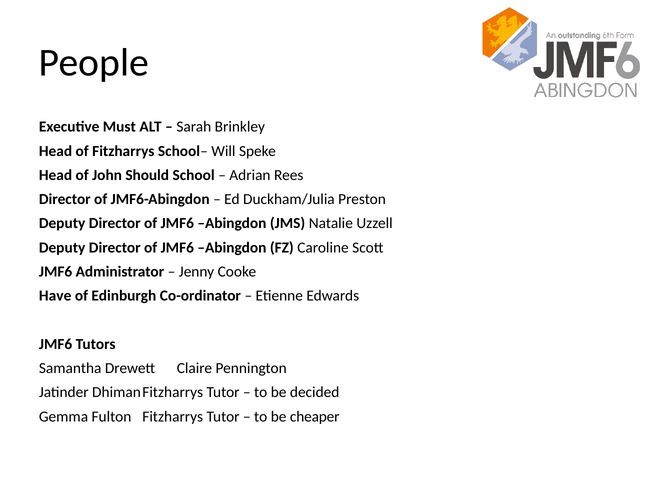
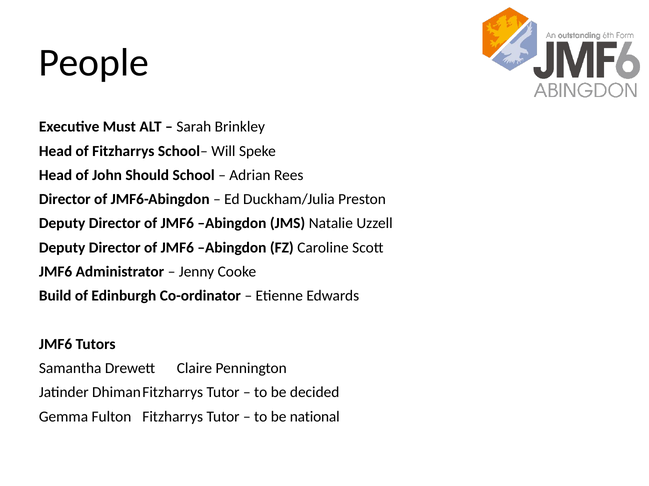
Have: Have -> Build (55, 296)
cheaper: cheaper -> national (315, 417)
